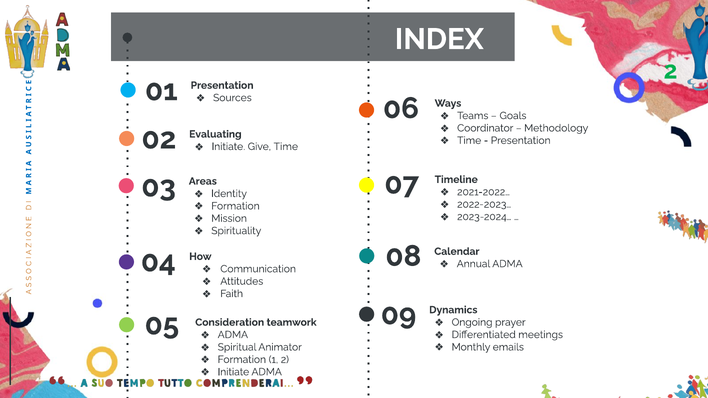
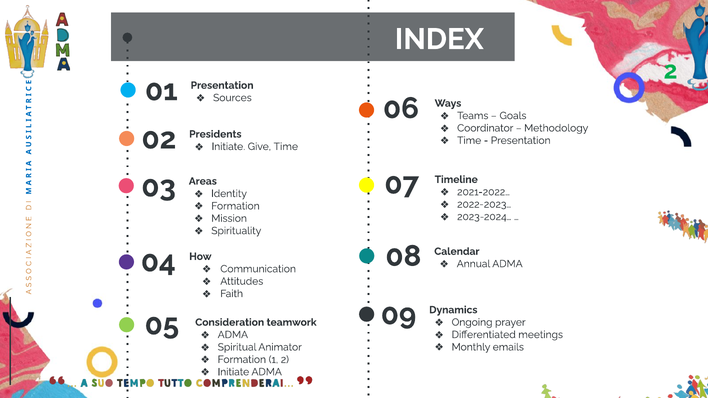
Evaluating: Evaluating -> Presidents (215, 134)
